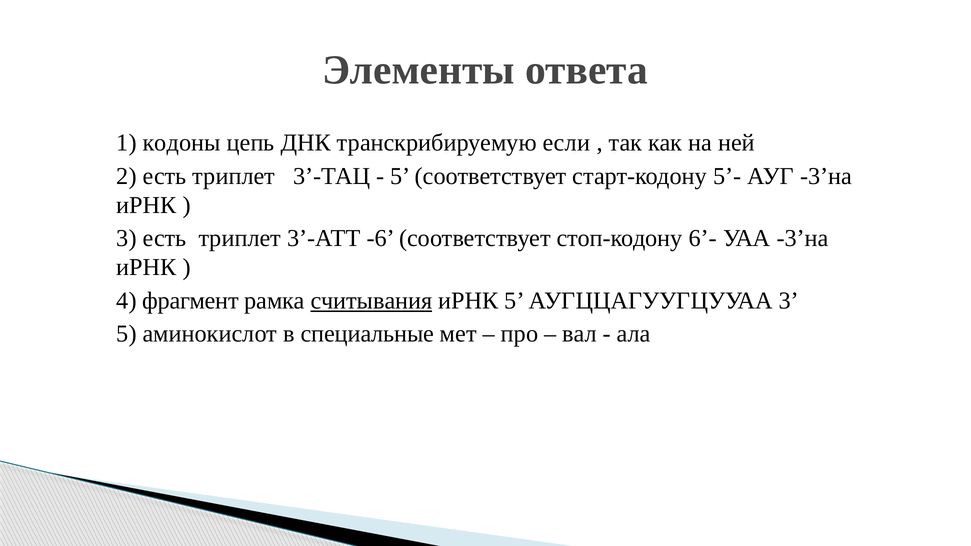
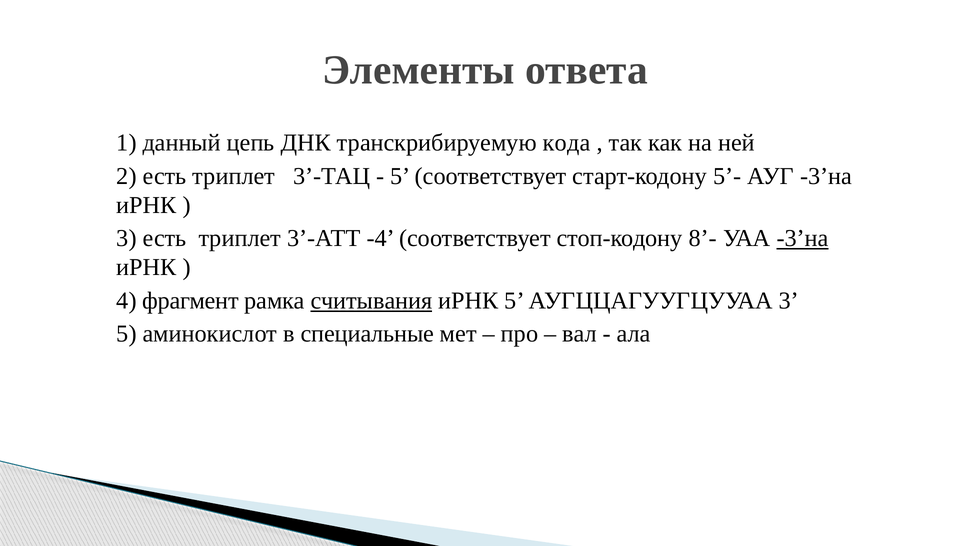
кодоны: кодоны -> данный (182, 143)
если: если -> кода (567, 143)
-6: -6 -> -4 (381, 238)
6’-: 6’- -> 8’- (703, 238)
-3’на underline: none -> present (803, 238)
